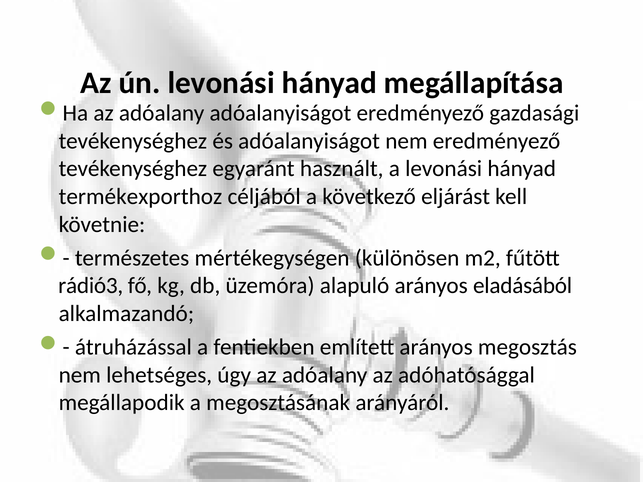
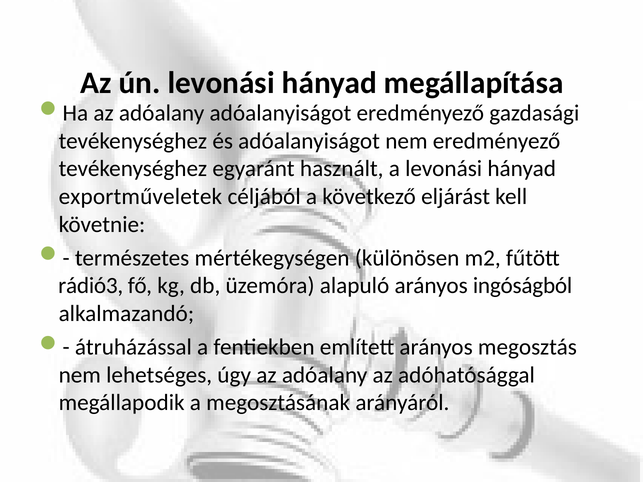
termékexporthoz: termékexporthoz -> exportműveletek (140, 197)
eladásából: eladásából -> ingóságból (523, 286)
